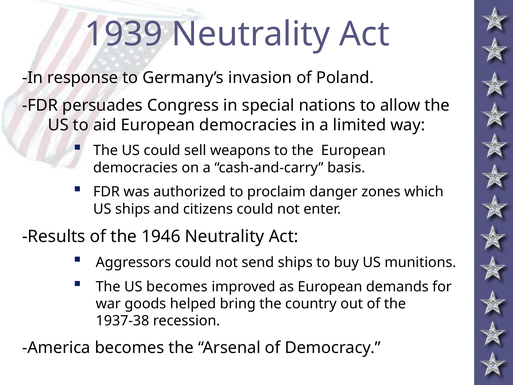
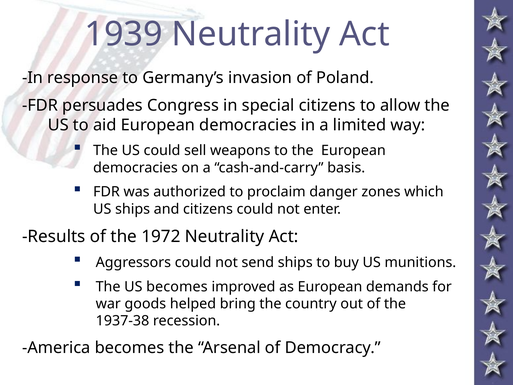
special nations: nations -> citizens (327, 105)
1946: 1946 -> 1972 (161, 236)
